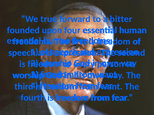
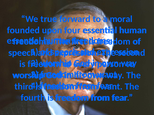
bitter: bitter -> moral (121, 19)
